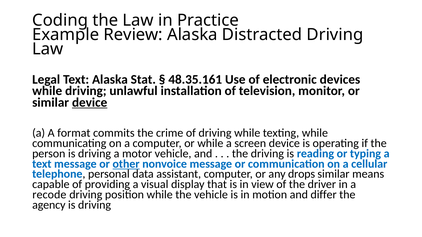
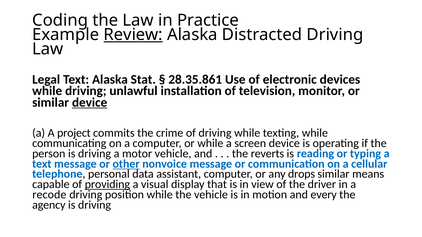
Review underline: none -> present (133, 35)
48.35.161: 48.35.161 -> 28.35.861 (195, 80)
format: format -> project (74, 133)
the driving: driving -> reverts (267, 154)
providing underline: none -> present (107, 185)
differ: differ -> every (324, 195)
